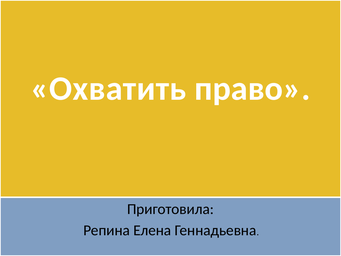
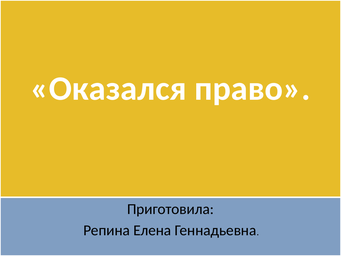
Охватить: Охватить -> Оказался (109, 88)
